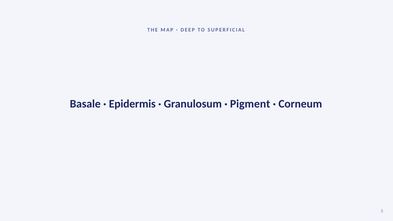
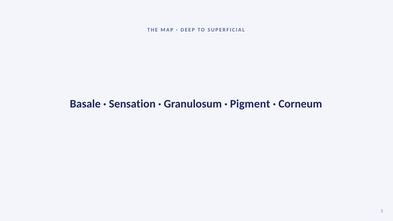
Epidermis: Epidermis -> Sensation (132, 104)
